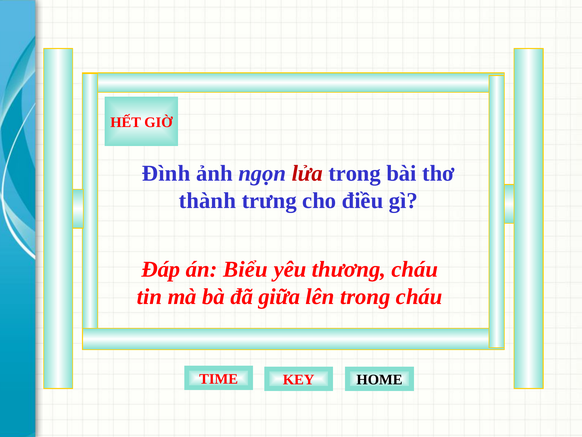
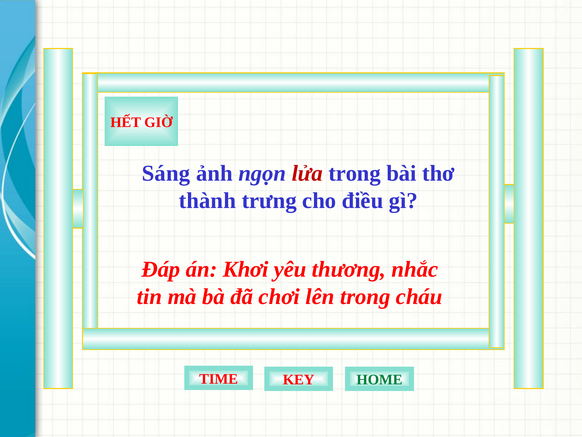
Đình: Đình -> Sáng (166, 173)
Biểu: Biểu -> Khơi (246, 269)
thương cháu: cháu -> nhắc (415, 269)
giữa: giữa -> chơi (279, 296)
HOME colour: black -> green (379, 379)
